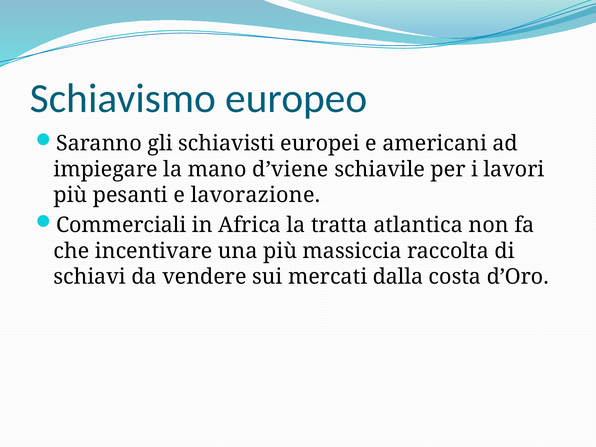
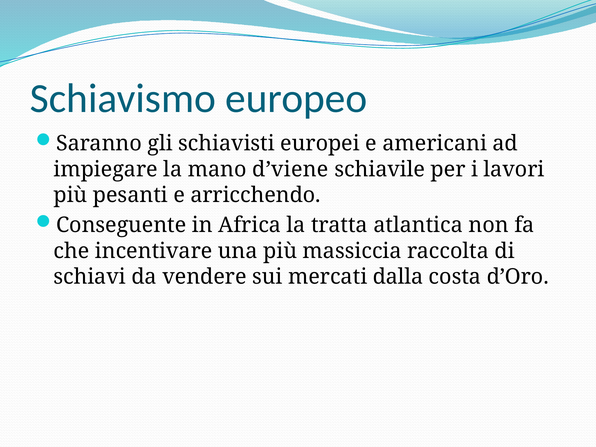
lavorazione: lavorazione -> arricchendo (256, 195)
Commerciali: Commerciali -> Conseguente (121, 225)
